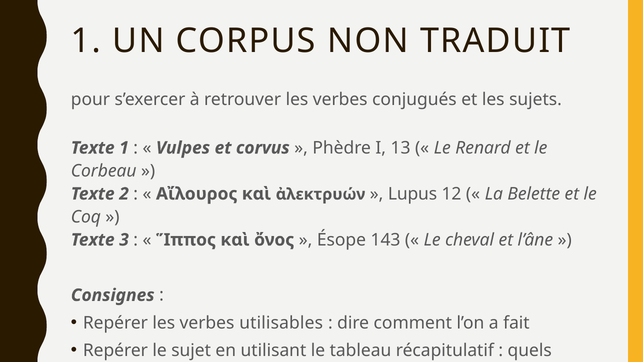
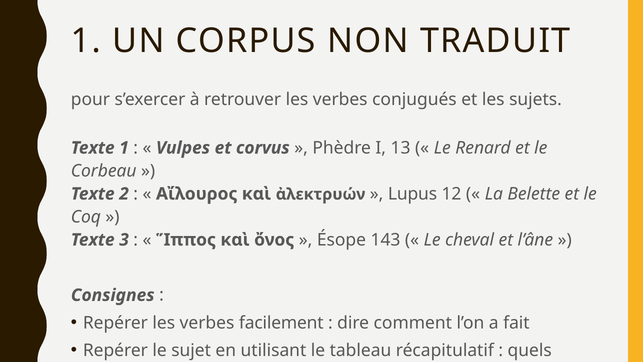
utilisables: utilisables -> facilement (281, 323)
